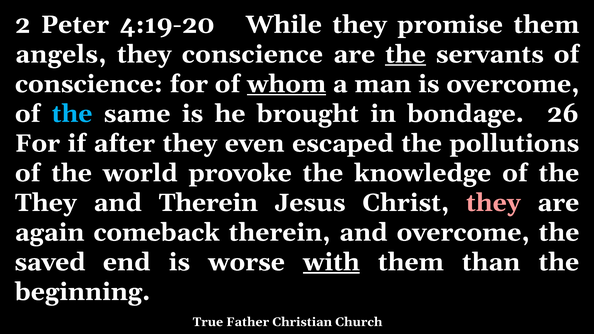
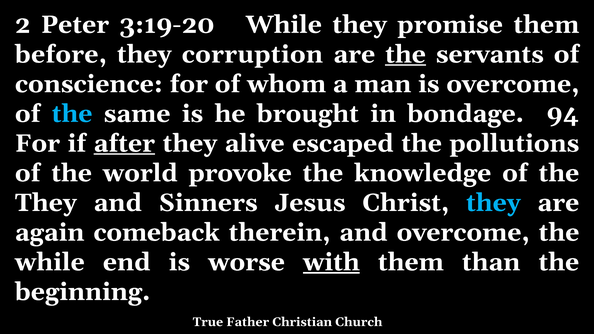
4:19-20: 4:19-20 -> 3:19-20 (167, 25)
angels: angels -> before (61, 54)
they conscience: conscience -> corruption (252, 54)
whom underline: present -> none (287, 84)
26: 26 -> 94 (563, 114)
after underline: none -> present (124, 143)
even: even -> alive (255, 143)
and Therein: Therein -> Sinners (208, 203)
they colour: pink -> light blue (493, 203)
saved: saved -> while (50, 262)
